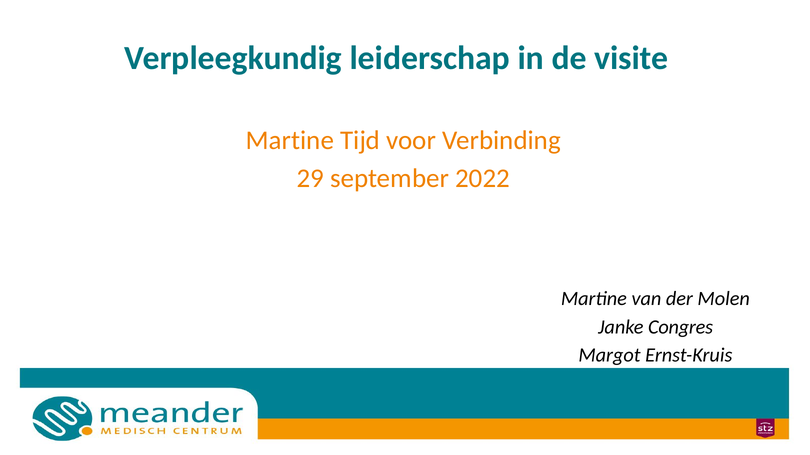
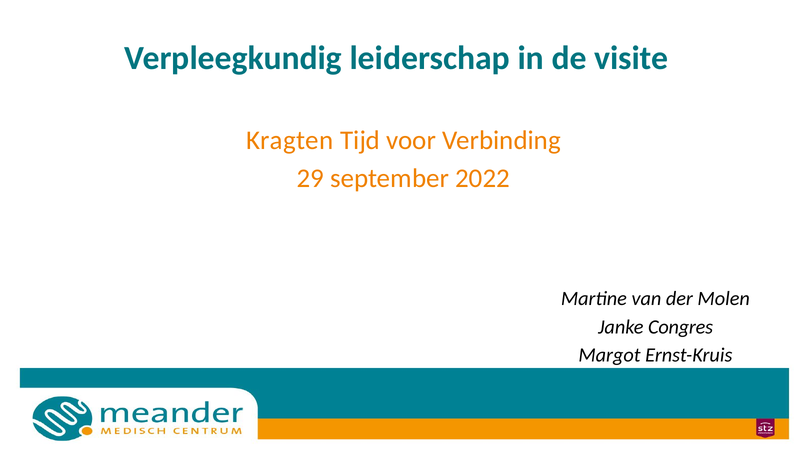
Martine: Martine -> Kragten (290, 141)
